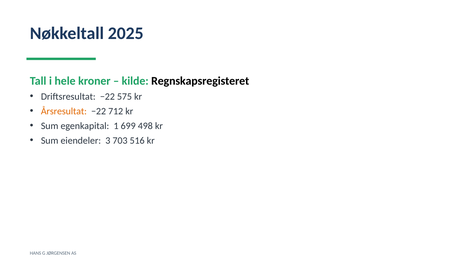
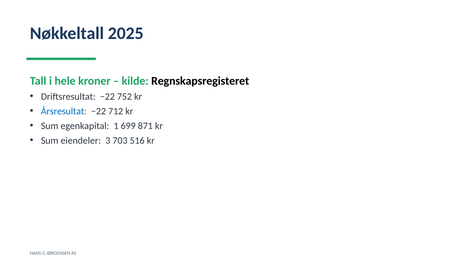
575: 575 -> 752 (124, 97)
Årsresultat colour: orange -> blue (64, 111)
498: 498 -> 871 (145, 126)
